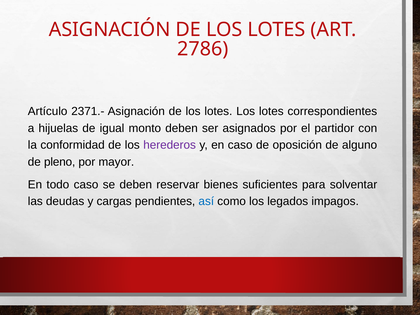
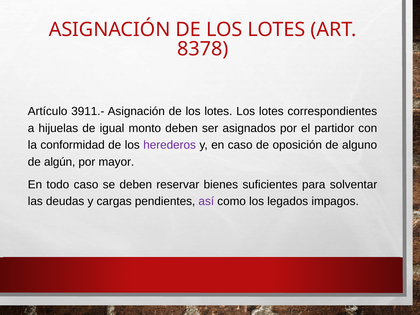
2786: 2786 -> 8378 (203, 49)
2371.-: 2371.- -> 3911.- (88, 111)
pleno: pleno -> algún (60, 162)
así colour: blue -> purple (206, 201)
